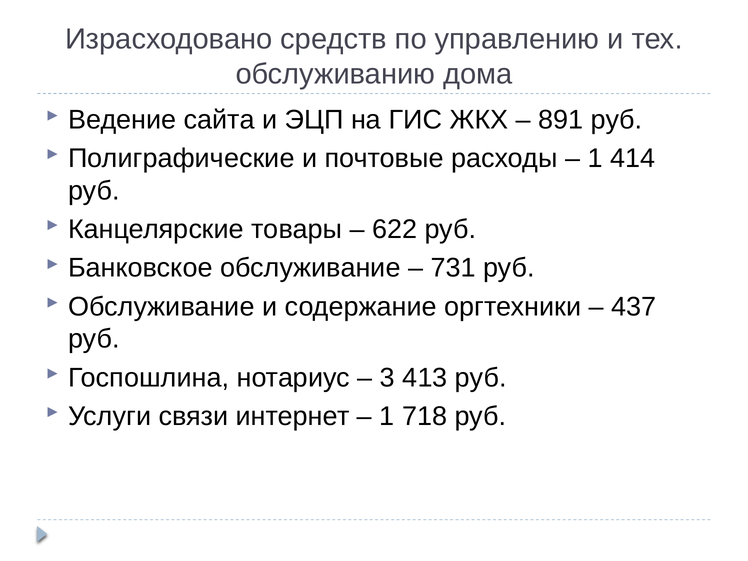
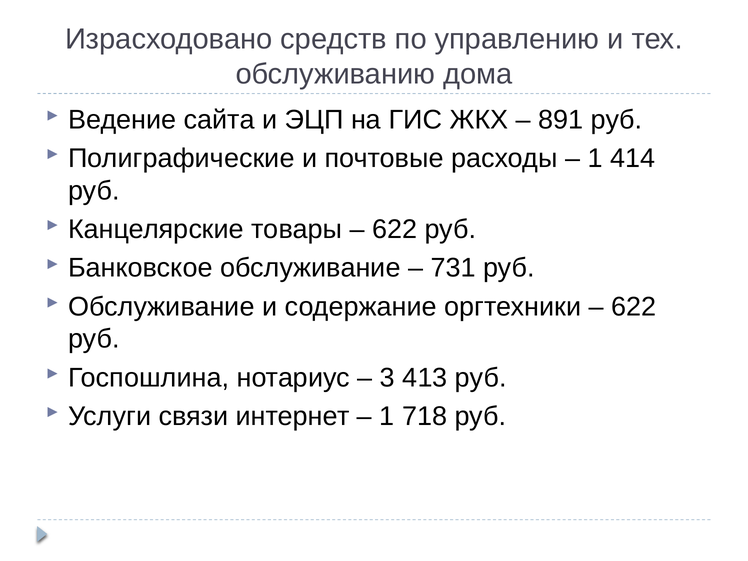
437: 437 -> 622 (634, 307)
